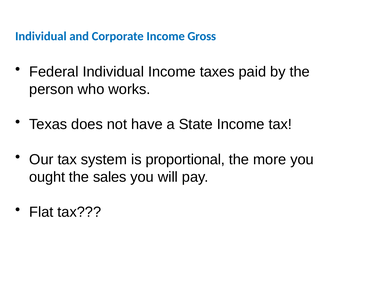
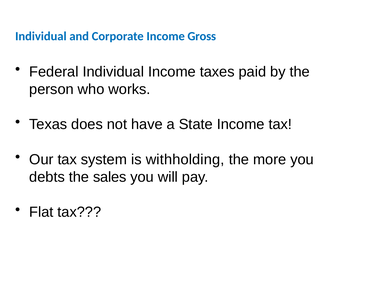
proportional: proportional -> withholding (185, 159)
ought: ought -> debts (47, 177)
